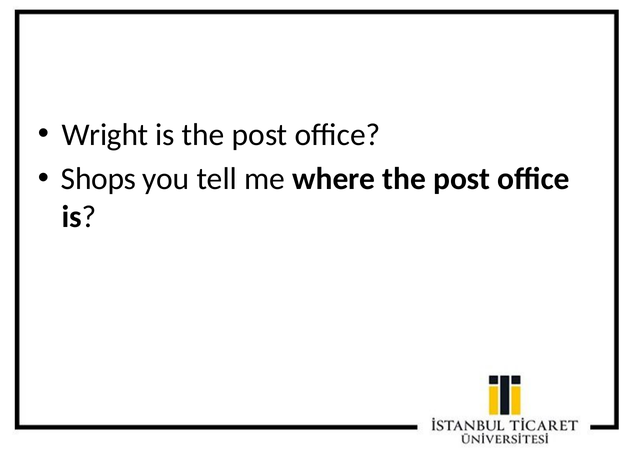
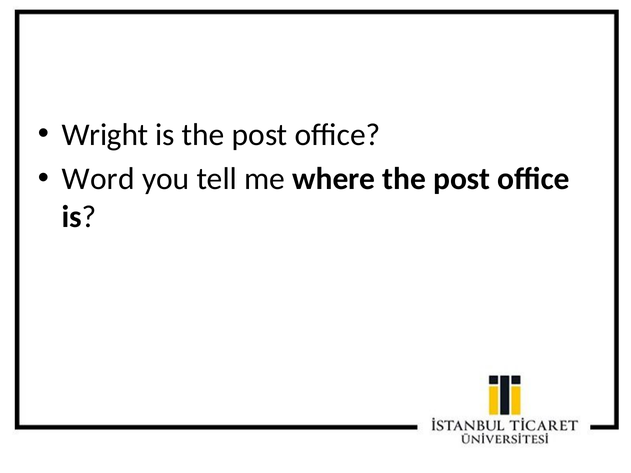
Shops: Shops -> Word (98, 179)
